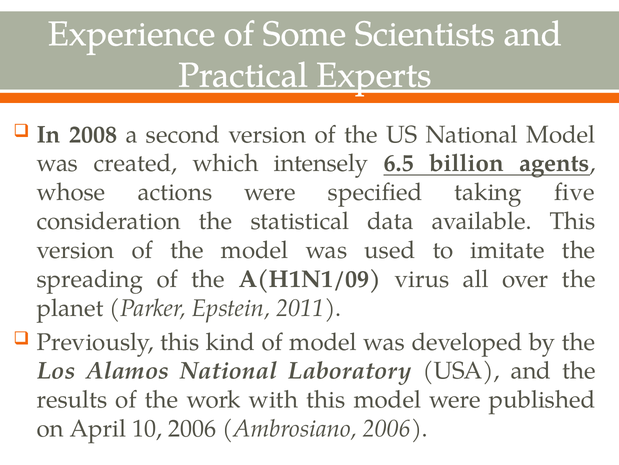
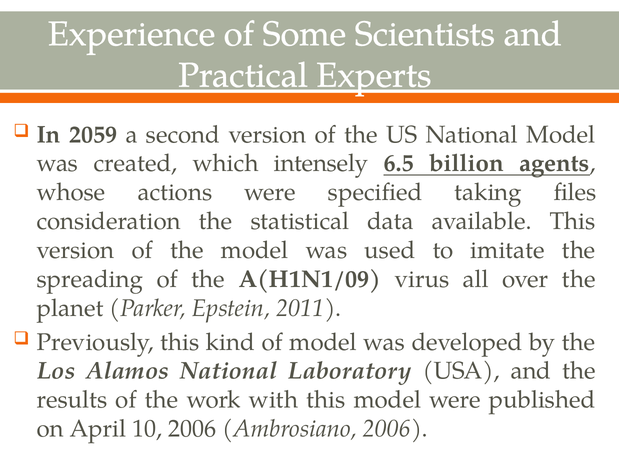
2008: 2008 -> 2059 (93, 134)
five: five -> files (575, 192)
